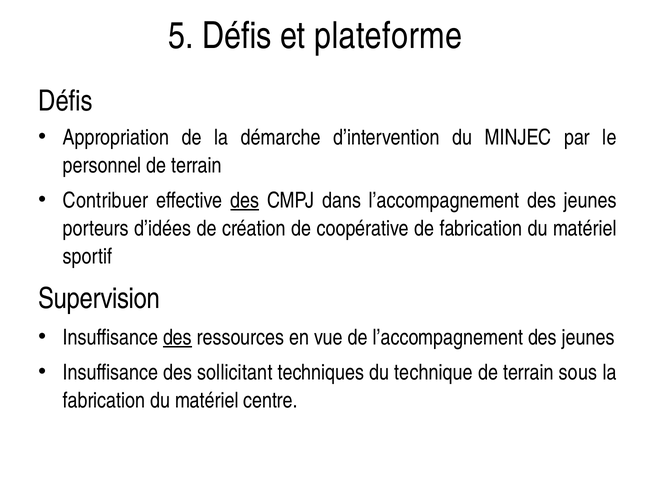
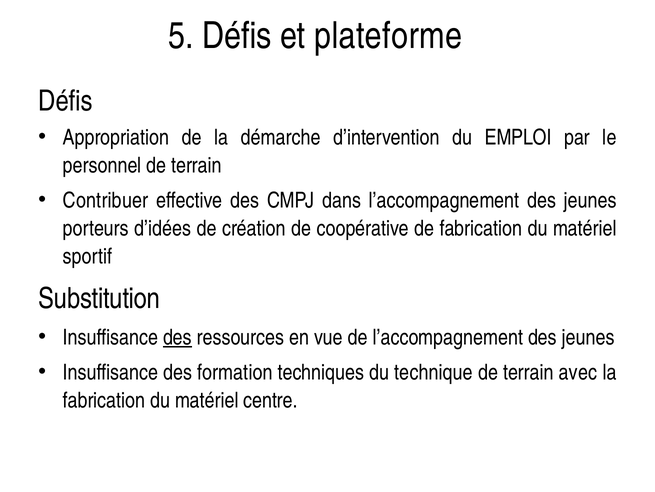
MINJEC: MINJEC -> EMPLOI (518, 137)
des underline: present -> none (245, 200)
Supervision: Supervision -> Substitution (99, 298)
sollicitant: sollicitant -> formation (235, 372)
sous: sous -> avec (578, 372)
